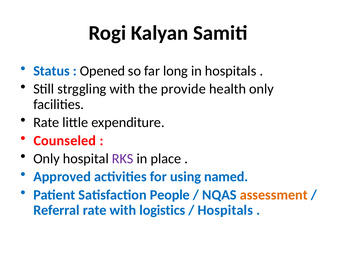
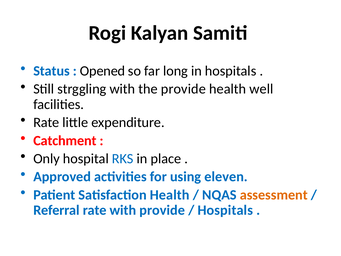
health only: only -> well (261, 89)
Counseled: Counseled -> Catchment (65, 140)
RKS colour: purple -> blue (123, 159)
named: named -> eleven (226, 177)
Satisfaction People: People -> Health (170, 195)
with logistics: logistics -> provide (162, 210)
